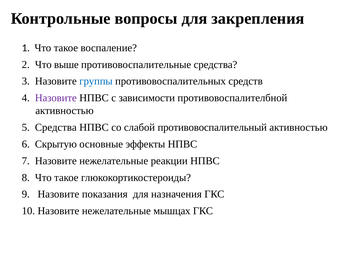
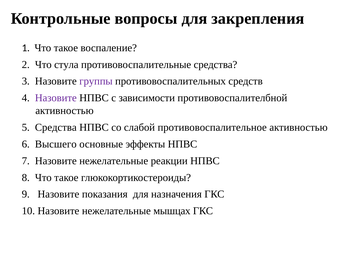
выше: выше -> стула (66, 65)
группы colour: blue -> purple (96, 81)
противовоспалительный: противовоспалительный -> противовоспалительное (212, 127)
Скрытую: Скрытую -> Высшего (56, 144)
